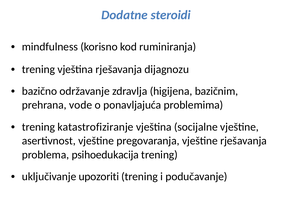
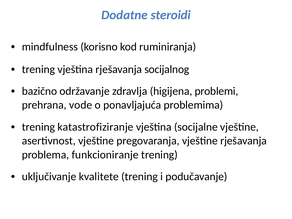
dijagnozu: dijagnozu -> socijalnog (167, 69)
bazičnim: bazičnim -> problemi (216, 91)
psihoedukacija: psihoedukacija -> funkcioniranje (105, 155)
upozoriti: upozoriti -> kvalitete (99, 177)
